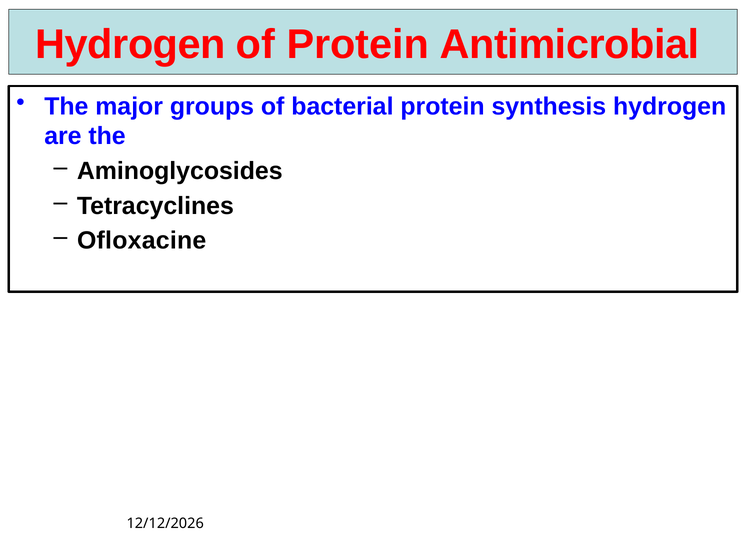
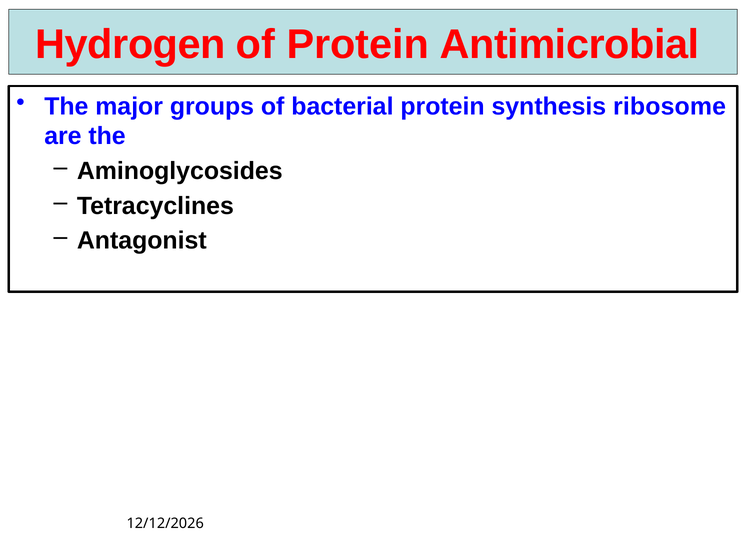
synthesis hydrogen: hydrogen -> ribosome (670, 106)
Ofloxacine: Ofloxacine -> Antagonist (142, 241)
